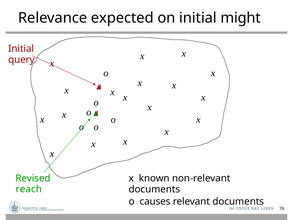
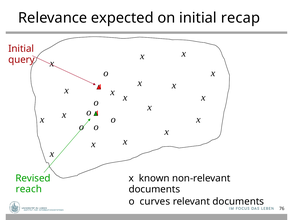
might: might -> recap (240, 18)
causes: causes -> curves (155, 201)
